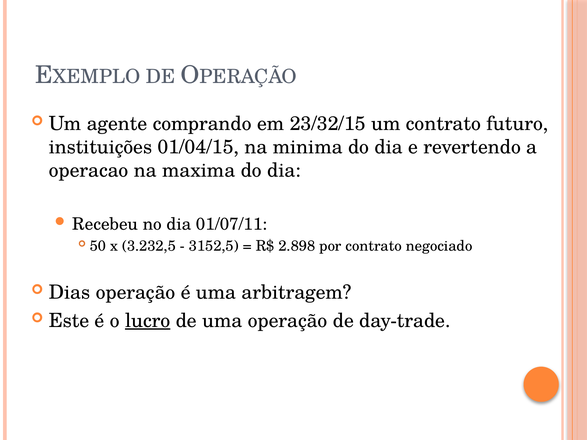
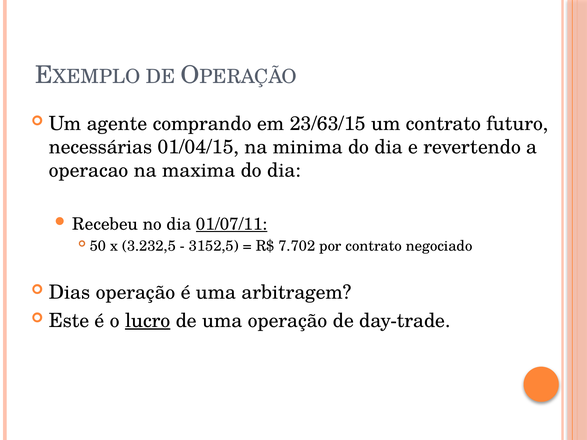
23/32/15: 23/32/15 -> 23/63/15 (328, 124)
instituições: instituições -> necessárias (100, 147)
01/07/11 underline: none -> present (232, 224)
2.898: 2.898 -> 7.702 (297, 246)
